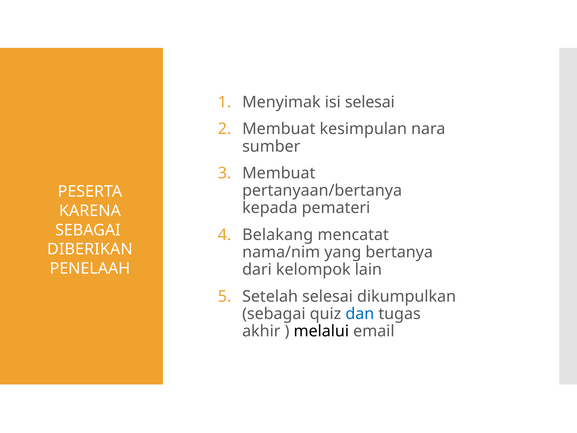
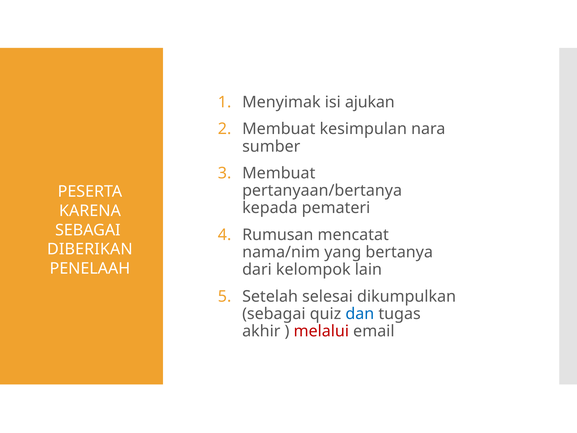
isi selesai: selesai -> ajukan (370, 102)
Belakang: Belakang -> Rumusan (278, 235)
melalui colour: black -> red (321, 331)
